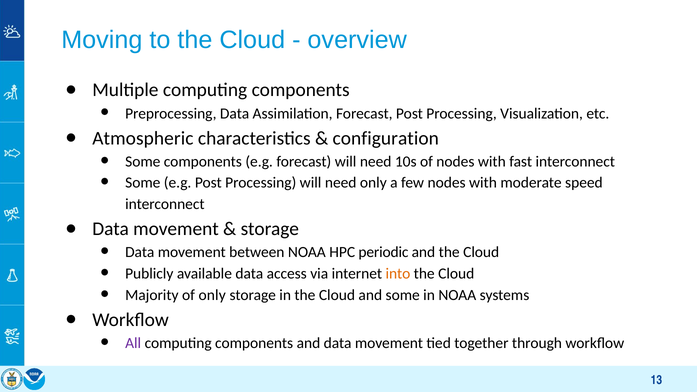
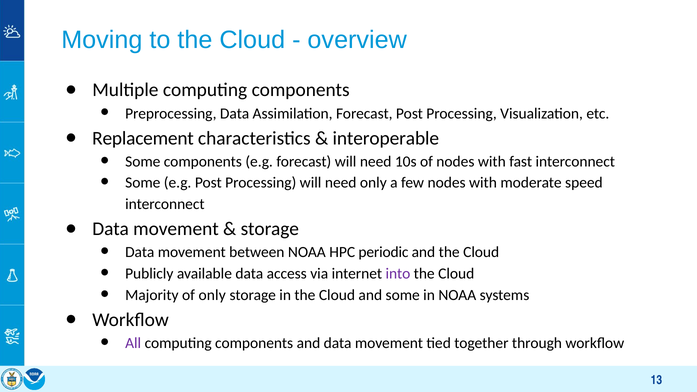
Atmospheric: Atmospheric -> Replacement (143, 138)
configuration: configuration -> interoperable (386, 138)
into colour: orange -> purple (398, 274)
